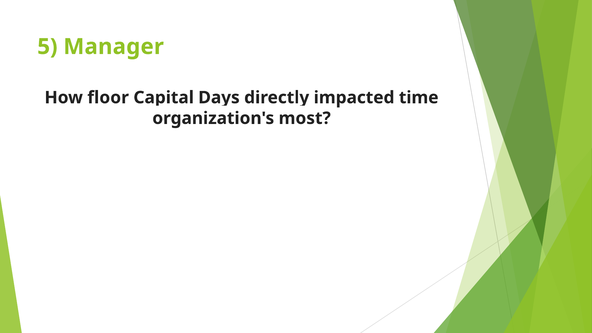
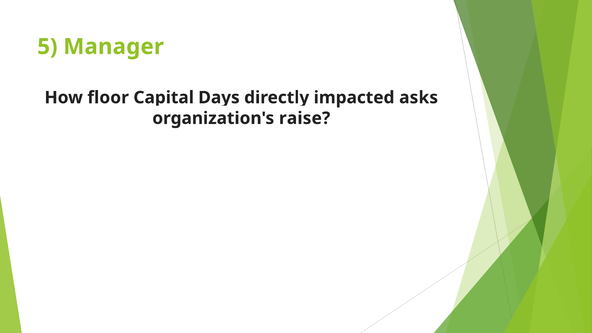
time: time -> asks (419, 98)
most: most -> raise (305, 118)
